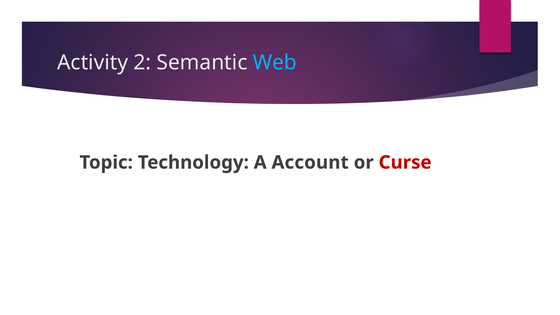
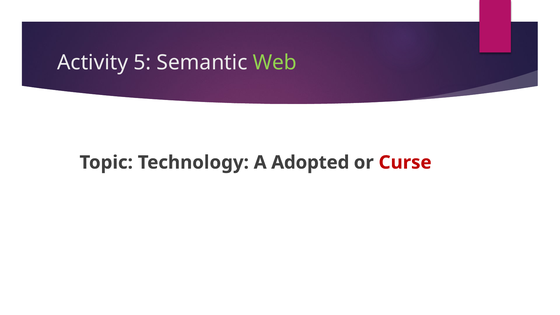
2: 2 -> 5 (142, 62)
Web colour: light blue -> light green (275, 62)
Account: Account -> Adopted (310, 162)
